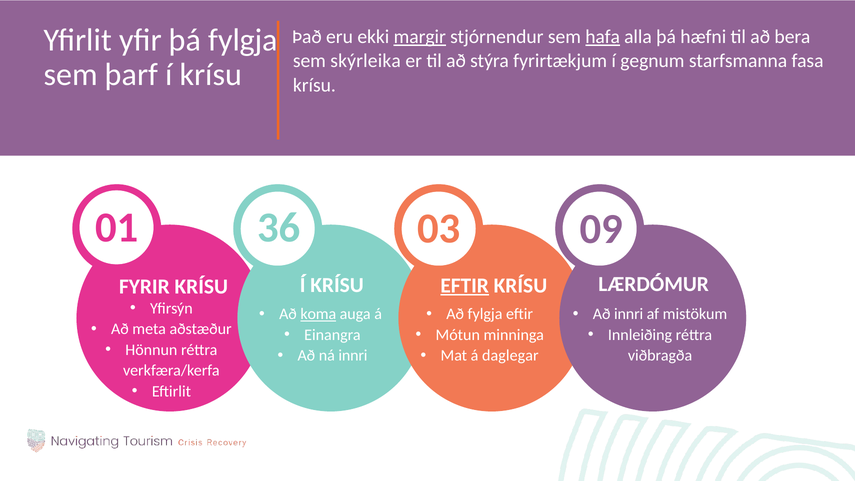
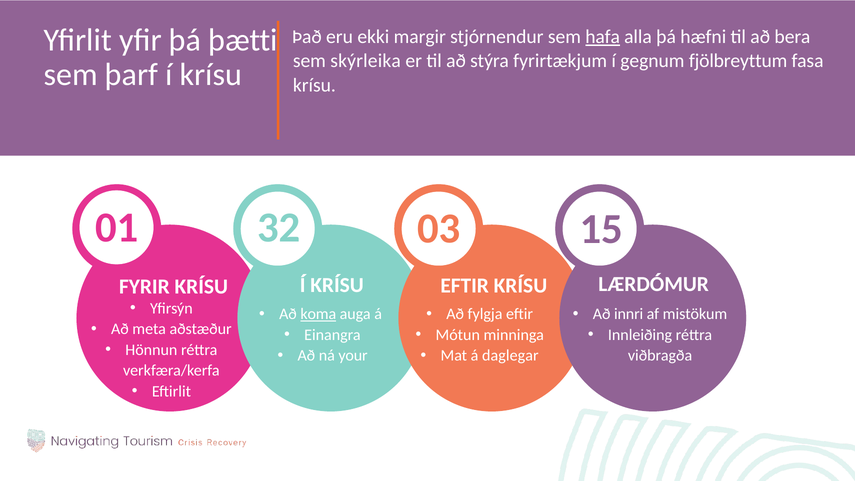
þá fylgja: fylgja -> þætti (243, 40)
margir underline: present -> none (420, 37)
starfsmanna: starfsmanna -> fjölbreyttum (738, 61)
36: 36 -> 32 (279, 228)
09: 09 -> 15 (601, 229)
EFTIR underline: present -> none (465, 286)
ná innri: innri -> your (353, 356)
